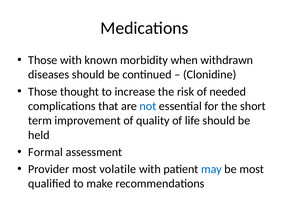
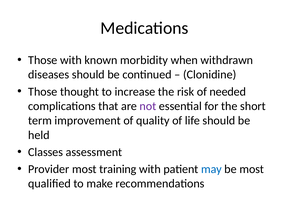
not colour: blue -> purple (148, 106)
Formal: Formal -> Classes (46, 152)
volatile: volatile -> training (118, 169)
